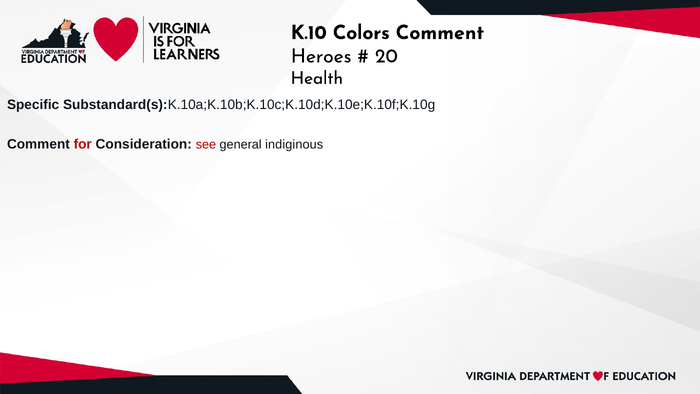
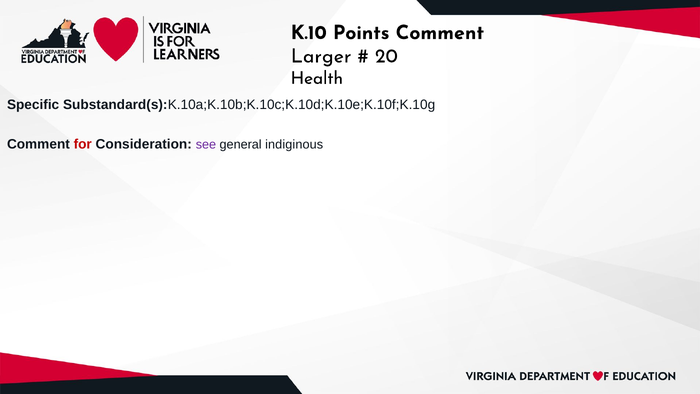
Colors: Colors -> Points (361, 33)
Heroes: Heroes -> Larger (321, 56)
see colour: red -> purple (206, 144)
